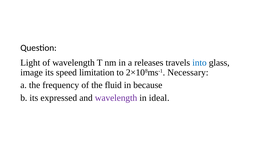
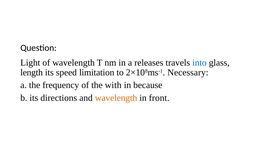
image: image -> length (32, 73)
fluid: fluid -> with (113, 85)
expressed: expressed -> directions (59, 98)
wavelength colour: purple -> orange (116, 98)
ideal: ideal -> front (159, 98)
